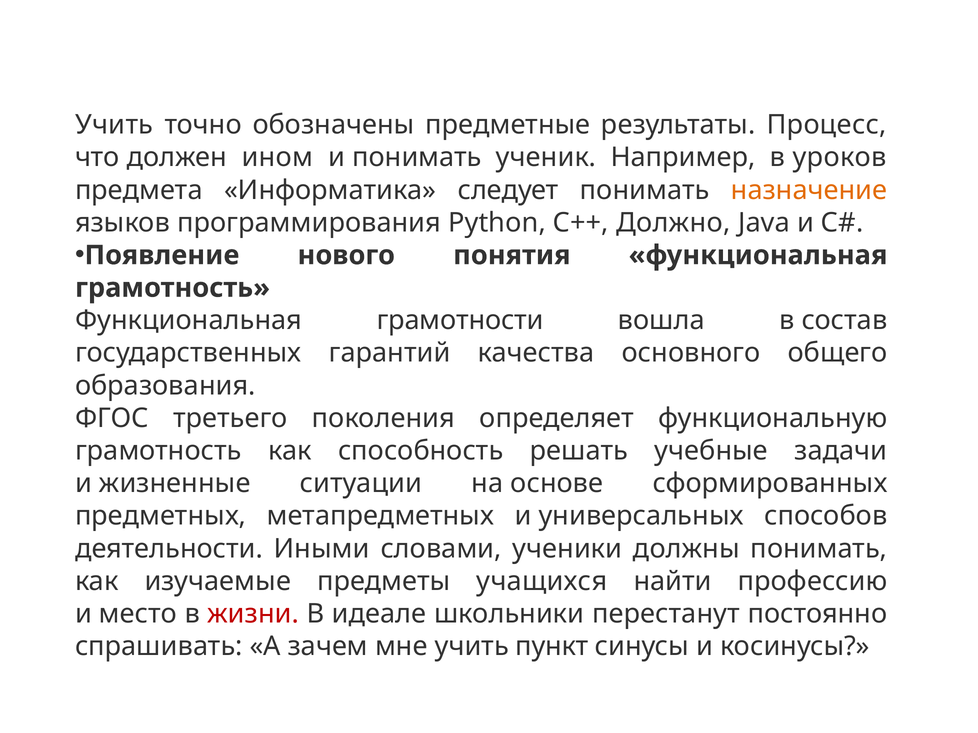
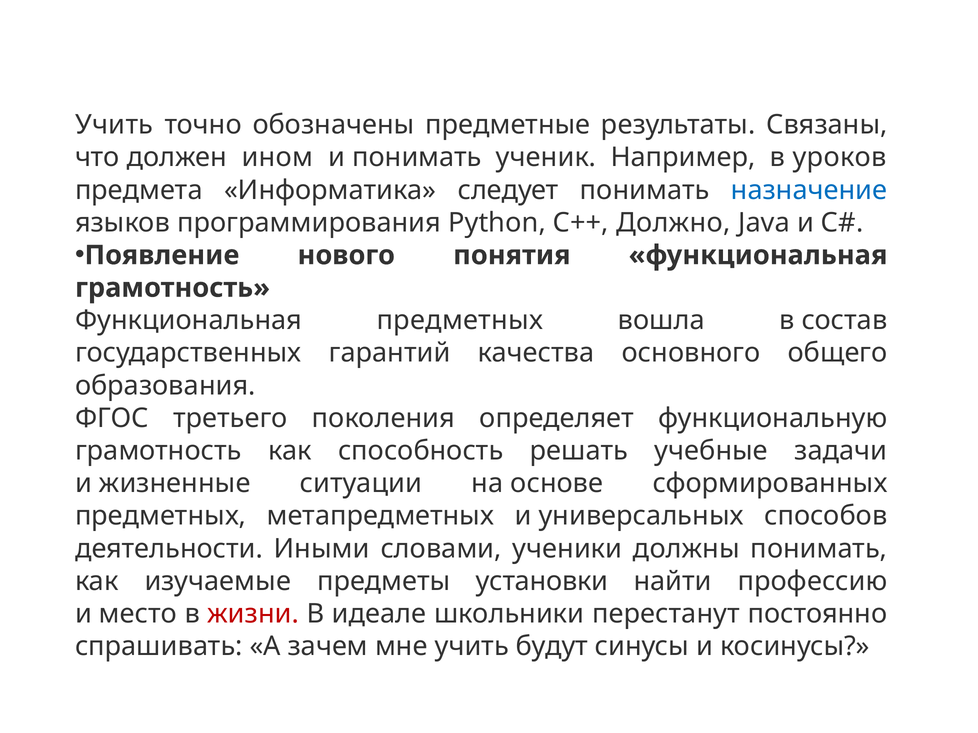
Процесс: Процесс -> Связаны (827, 125)
назначение colour: orange -> blue (809, 190)
Функциональная грамотности: грамотности -> предметных (460, 321)
учащихся: учащихся -> установки (542, 582)
пункт: пункт -> будут (552, 647)
